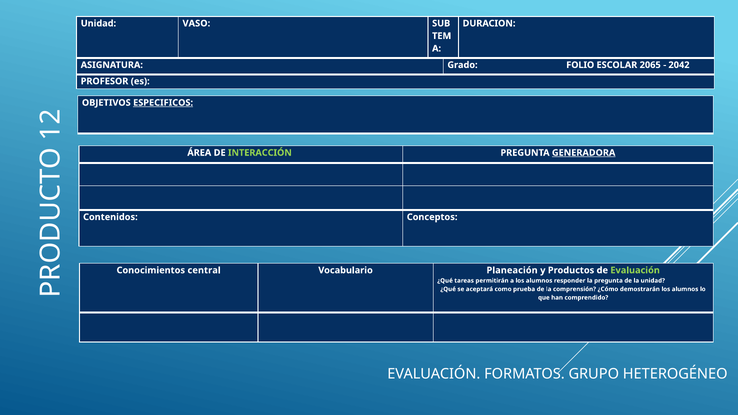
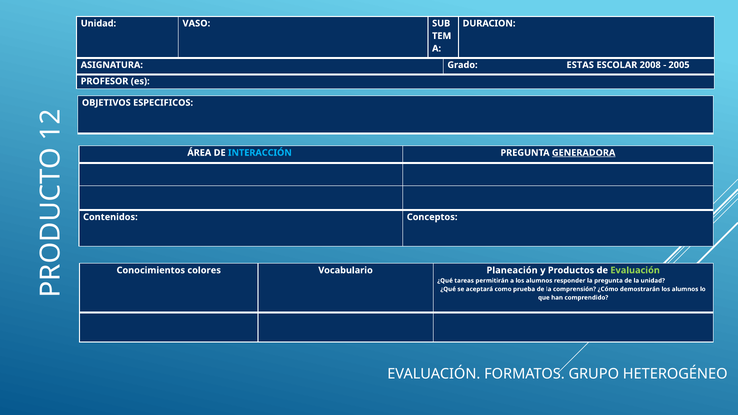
FOLIO: FOLIO -> ESTAS (580, 65)
2065: 2065 -> 2008 (650, 65)
2042: 2042 -> 2005 (679, 65)
ESPECIFICOS underline: present -> none (163, 103)
INTERACCIÓN colour: light green -> light blue (260, 153)
central: central -> colores (204, 270)
